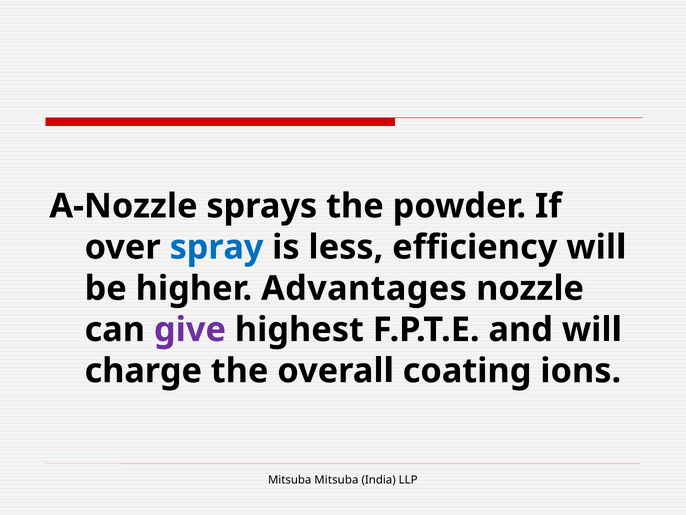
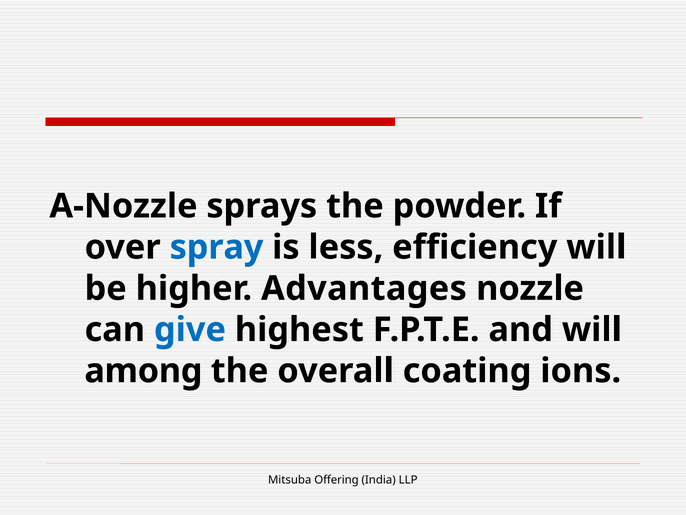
give colour: purple -> blue (190, 329)
charge: charge -> among (143, 371)
Mitsuba Mitsuba: Mitsuba -> Offering (337, 480)
